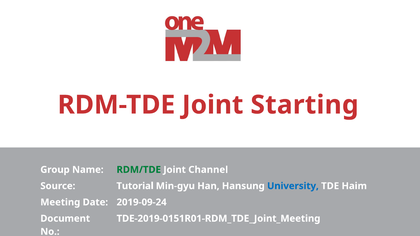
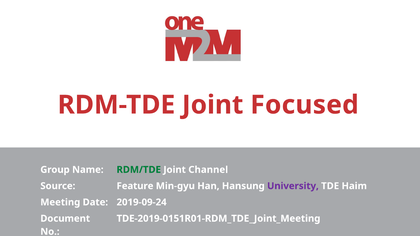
Starting: Starting -> Focused (305, 105)
Tutorial: Tutorial -> Feature (135, 186)
University colour: blue -> purple (293, 186)
